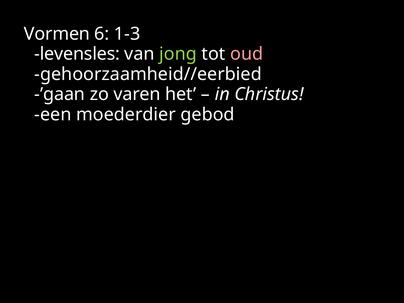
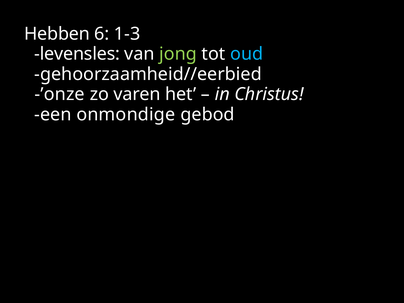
Vormen: Vormen -> Hebben (57, 34)
oud colour: pink -> light blue (247, 54)
-’gaan: -’gaan -> -’onze (60, 94)
moederdier: moederdier -> onmondige (126, 115)
